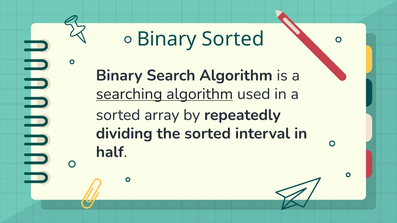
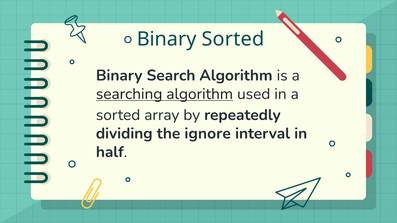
the sorted: sorted -> ignore (208, 134)
